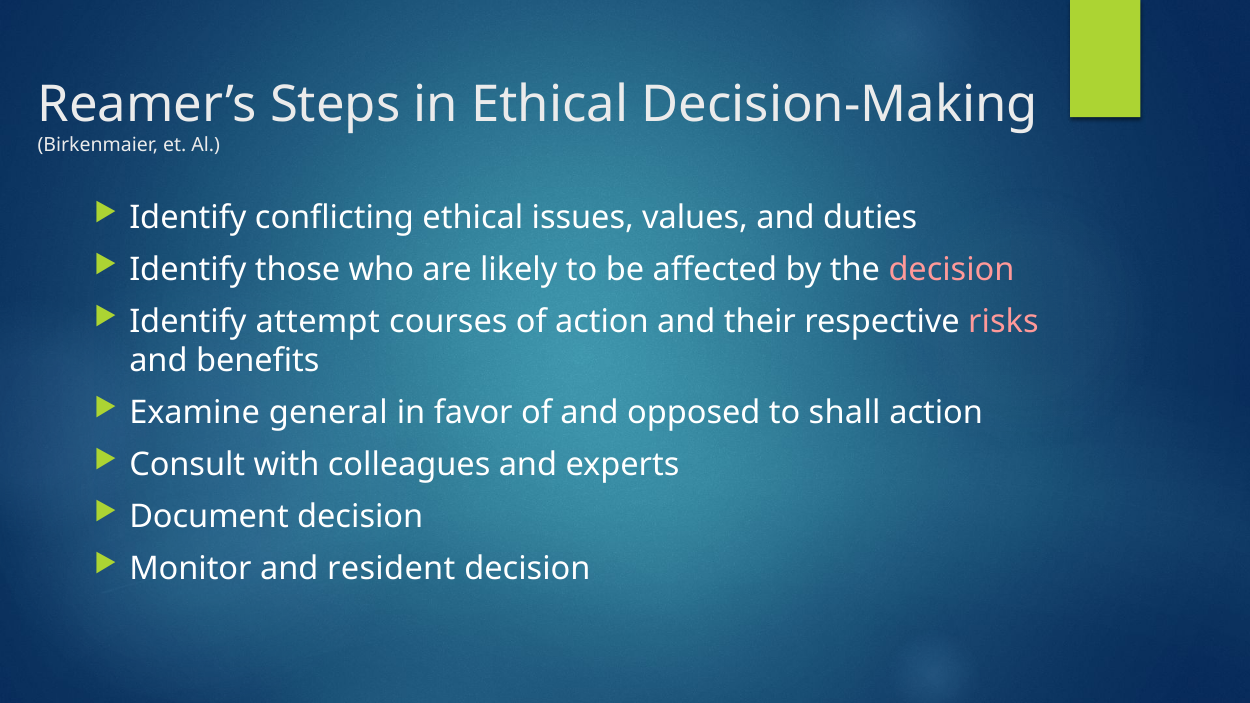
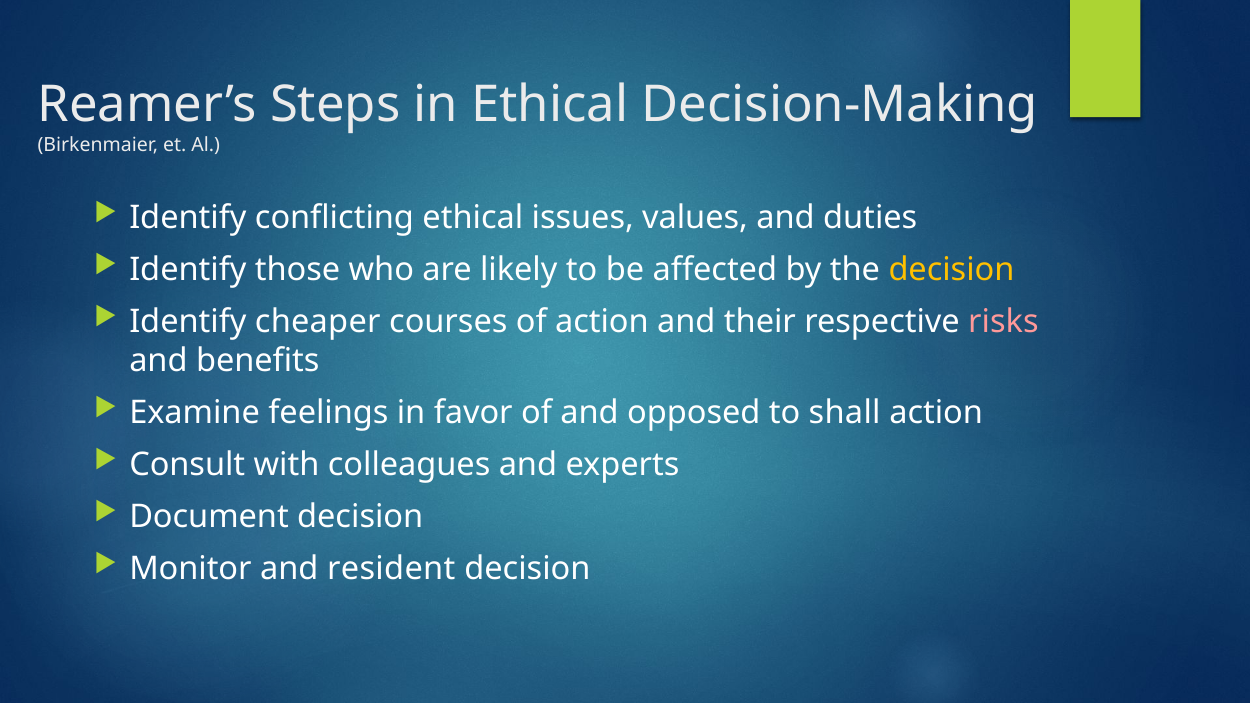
decision colour: pink -> yellow (951, 270)
attempt: attempt -> cheaper (318, 322)
general: general -> feelings (328, 413)
